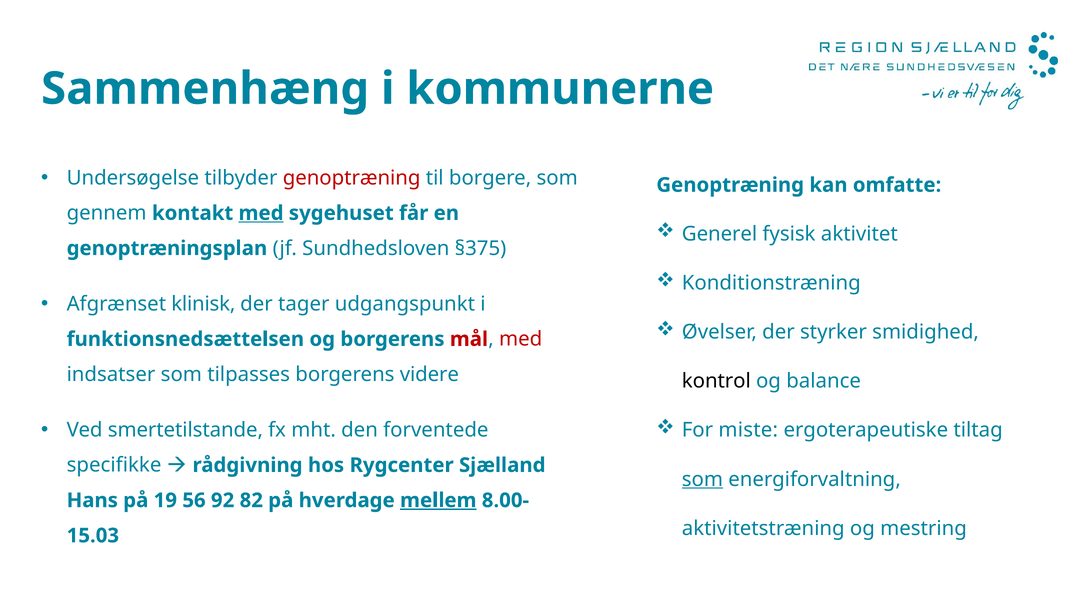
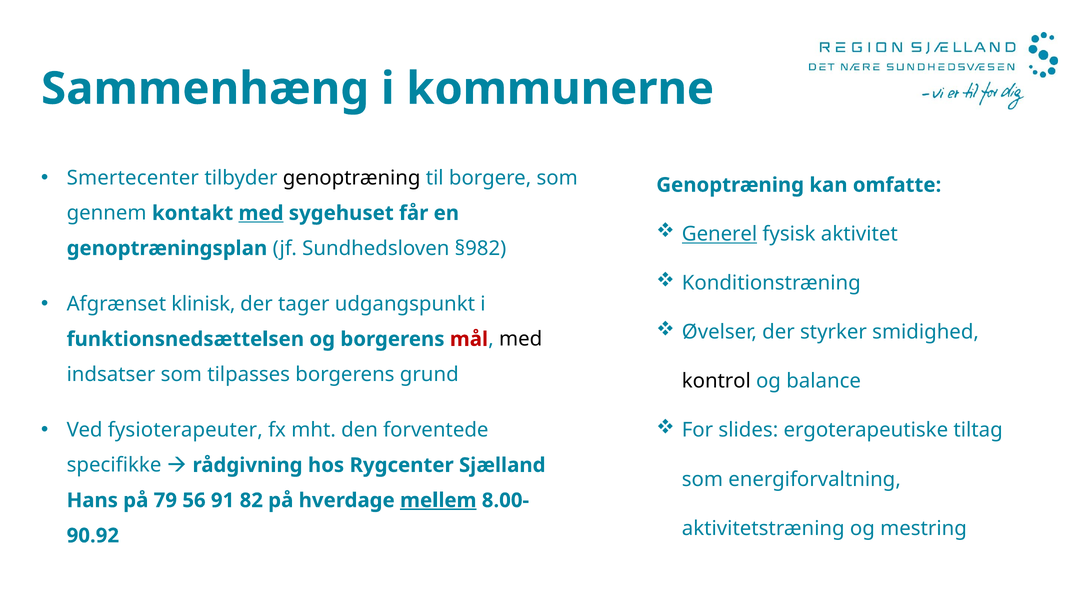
Undersøgelse: Undersøgelse -> Smertecenter (133, 178)
genoptræning colour: red -> black (352, 178)
Generel underline: none -> present (720, 234)
§375: §375 -> §982 (481, 248)
med colour: red -> black (521, 339)
videre: videre -> grund (429, 374)
smertetilstande: smertetilstande -> fysioterapeuter (185, 430)
miste: miste -> slides (748, 430)
som underline: present -> none (702, 479)
19: 19 -> 79 (165, 501)
92: 92 -> 91 (223, 501)
15.03: 15.03 -> 90.92 (93, 536)
